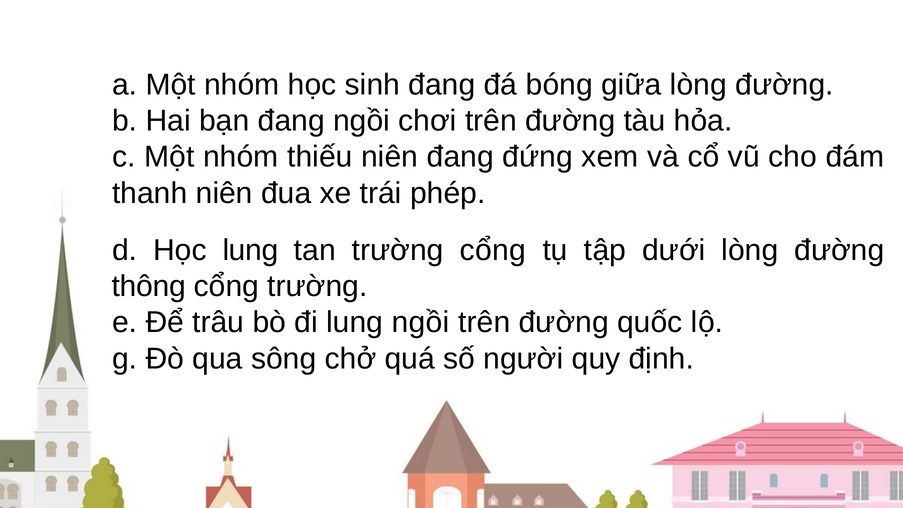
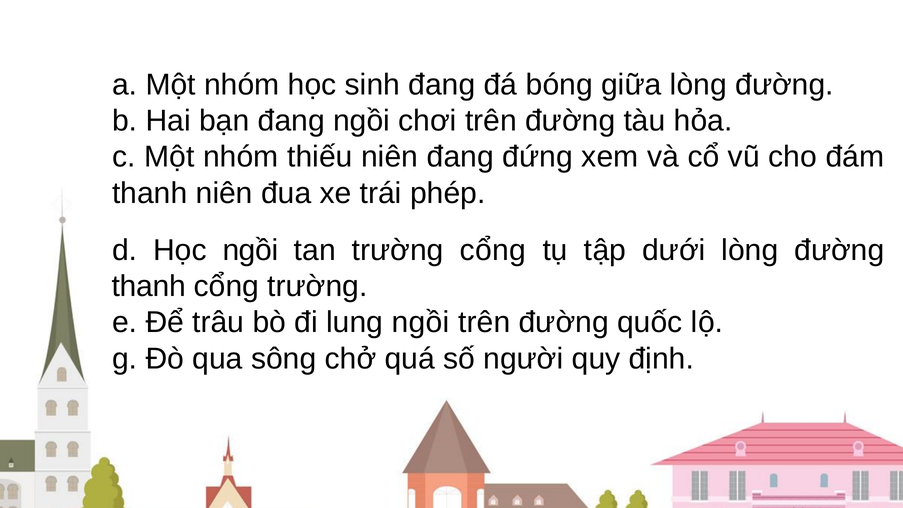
Học lung: lung -> ngồi (250, 250)
thông: thông -> thanh (149, 286)
